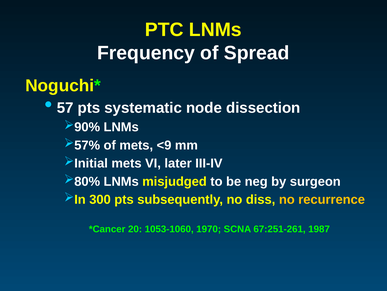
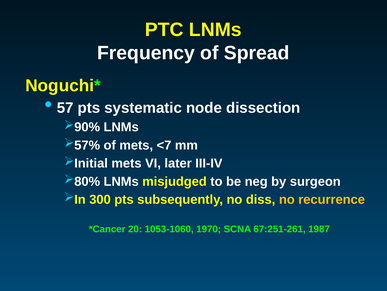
<9: <9 -> <7 (164, 145)
